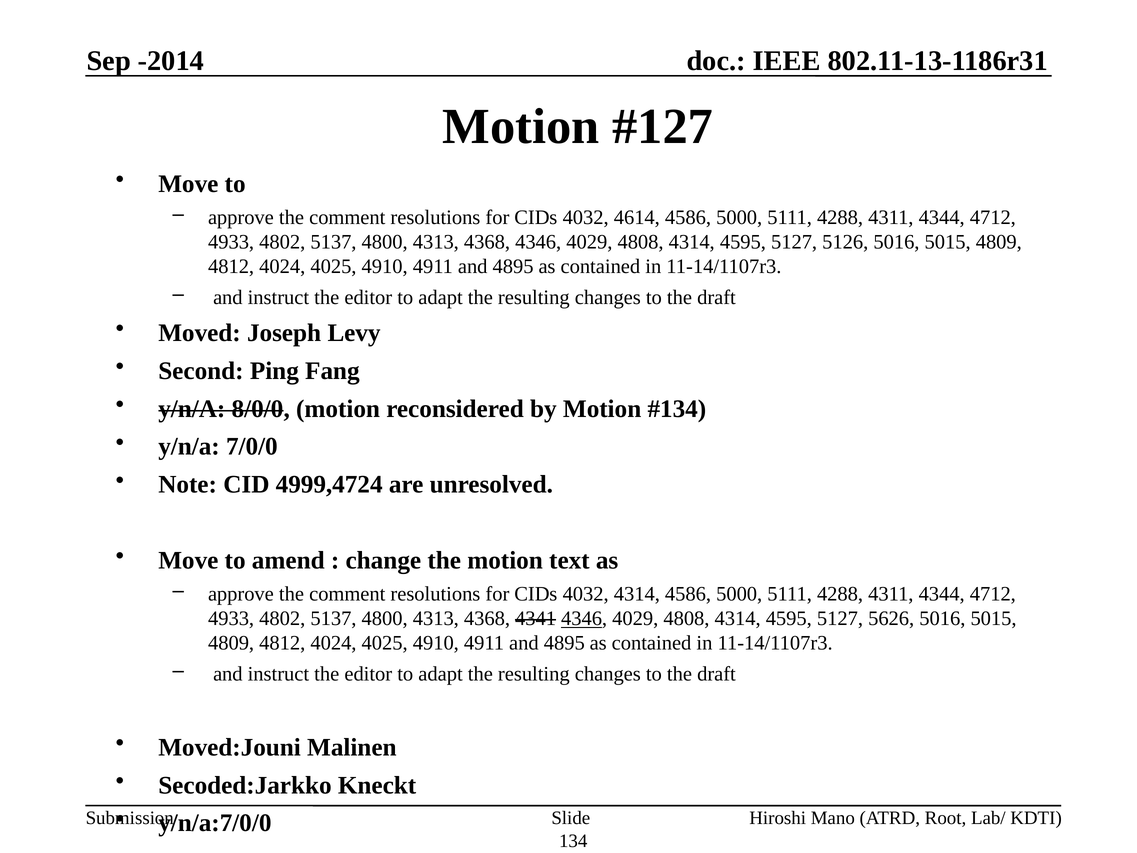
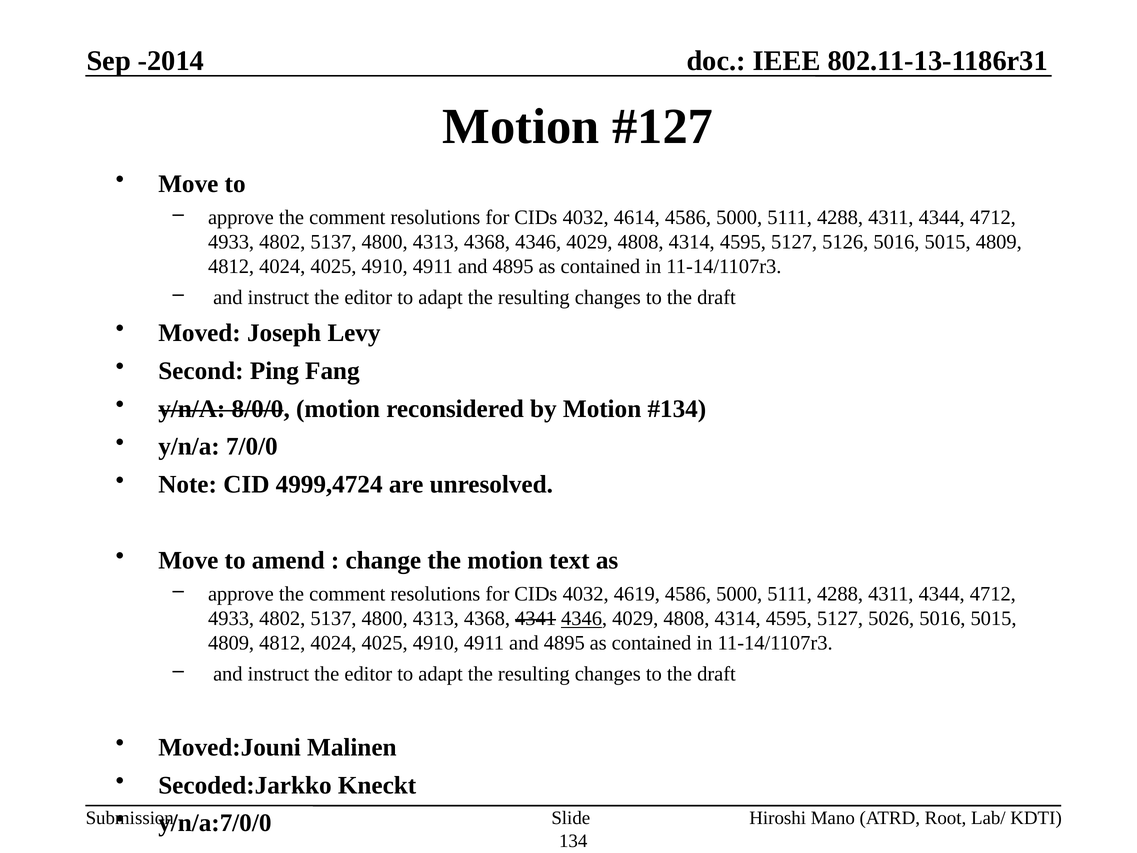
4032 4314: 4314 -> 4619 (637, 594)
5626: 5626 -> 5026 (891, 618)
